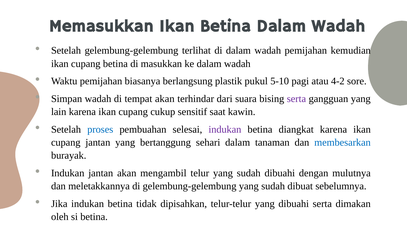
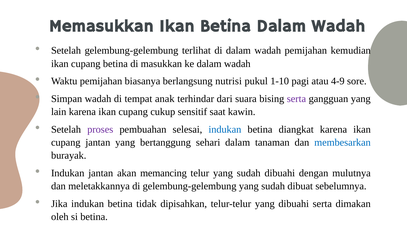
plastik: plastik -> nutrisi (229, 81)
5-10: 5-10 -> 1-10 (280, 81)
4-2: 4-2 -> 4-9 (338, 81)
tempat akan: akan -> anak (165, 99)
proses colour: blue -> purple (100, 129)
indukan colour: purple -> blue (225, 129)
mengambil: mengambil -> memancing (163, 173)
